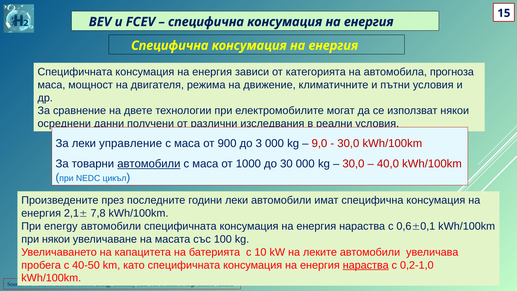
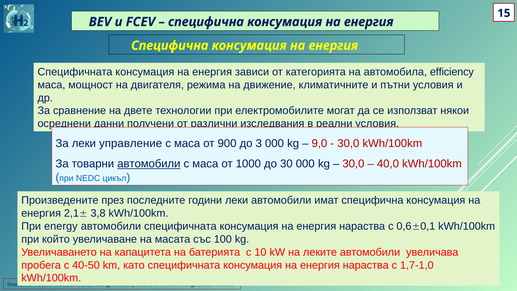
автомобила прогноза: прогноза -> efficiency (452, 72)
7,8: 7,8 -> 3,8 (98, 213)
при някои: някои -> който (56, 239)
нараства underline: present -> none (366, 265)
0,2-1,0: 0,2-1,0 -> 1,7-1,0 (417, 265)
